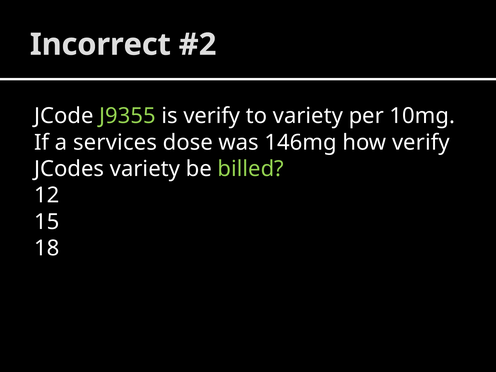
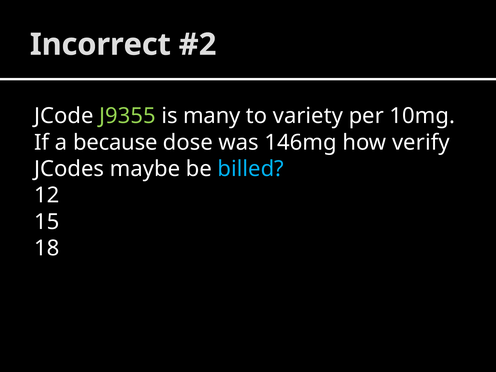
is verify: verify -> many (212, 116)
services: services -> because (115, 142)
JCodes variety: variety -> maybe (145, 169)
billed colour: light green -> light blue (251, 169)
